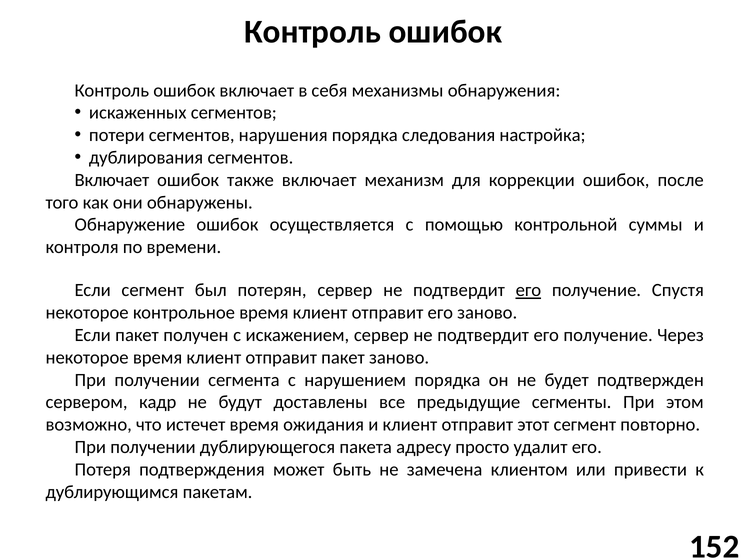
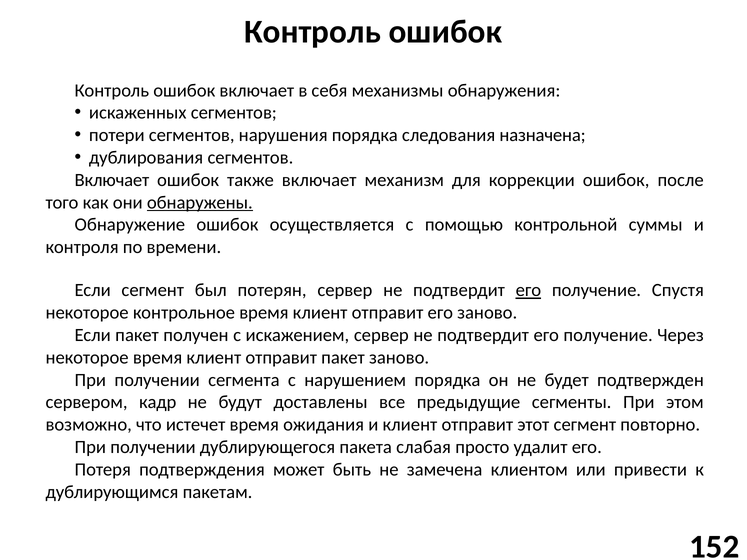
настройка: настройка -> назначена (543, 135)
обнаружены underline: none -> present (200, 202)
адресу: адресу -> слабая (424, 447)
